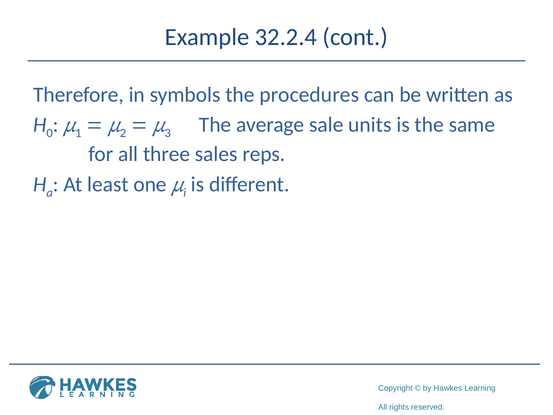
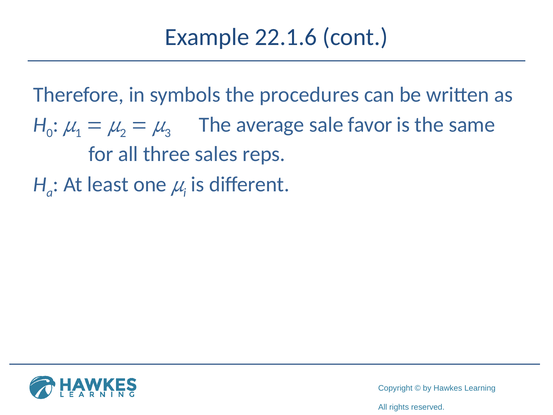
32.2.4: 32.2.4 -> 22.1.6 (286, 37)
units: units -> favor (370, 125)
